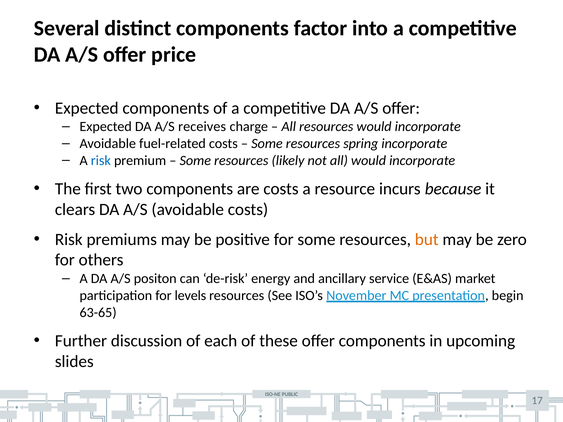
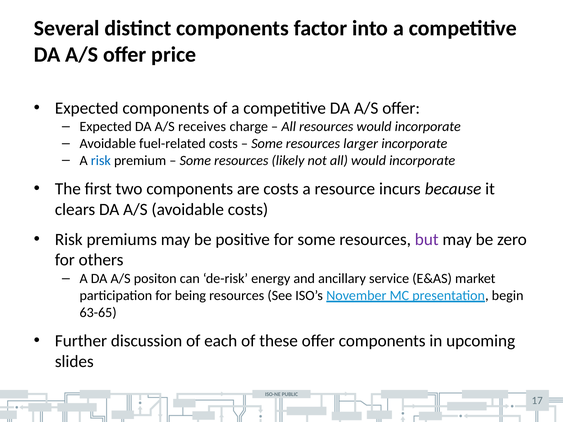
spring: spring -> larger (361, 144)
but colour: orange -> purple (427, 239)
levels: levels -> being (190, 296)
